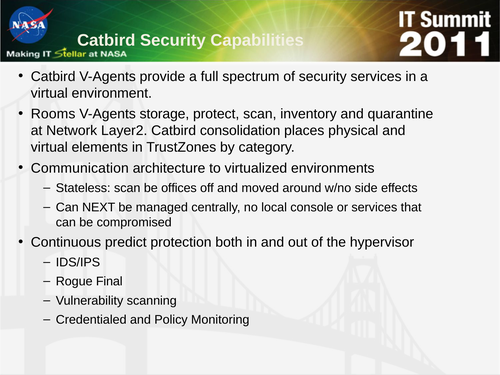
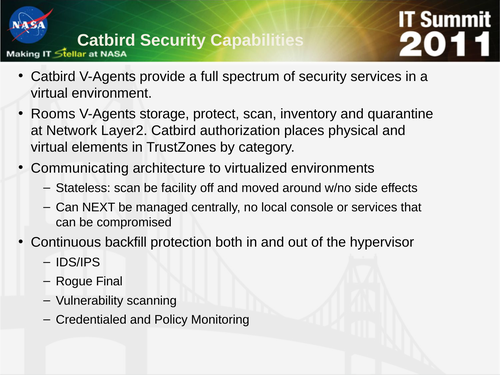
consolidation: consolidation -> authorization (240, 131)
Communication: Communication -> Communicating (80, 168)
offices: offices -> facility (179, 188)
predict: predict -> backfill (126, 242)
